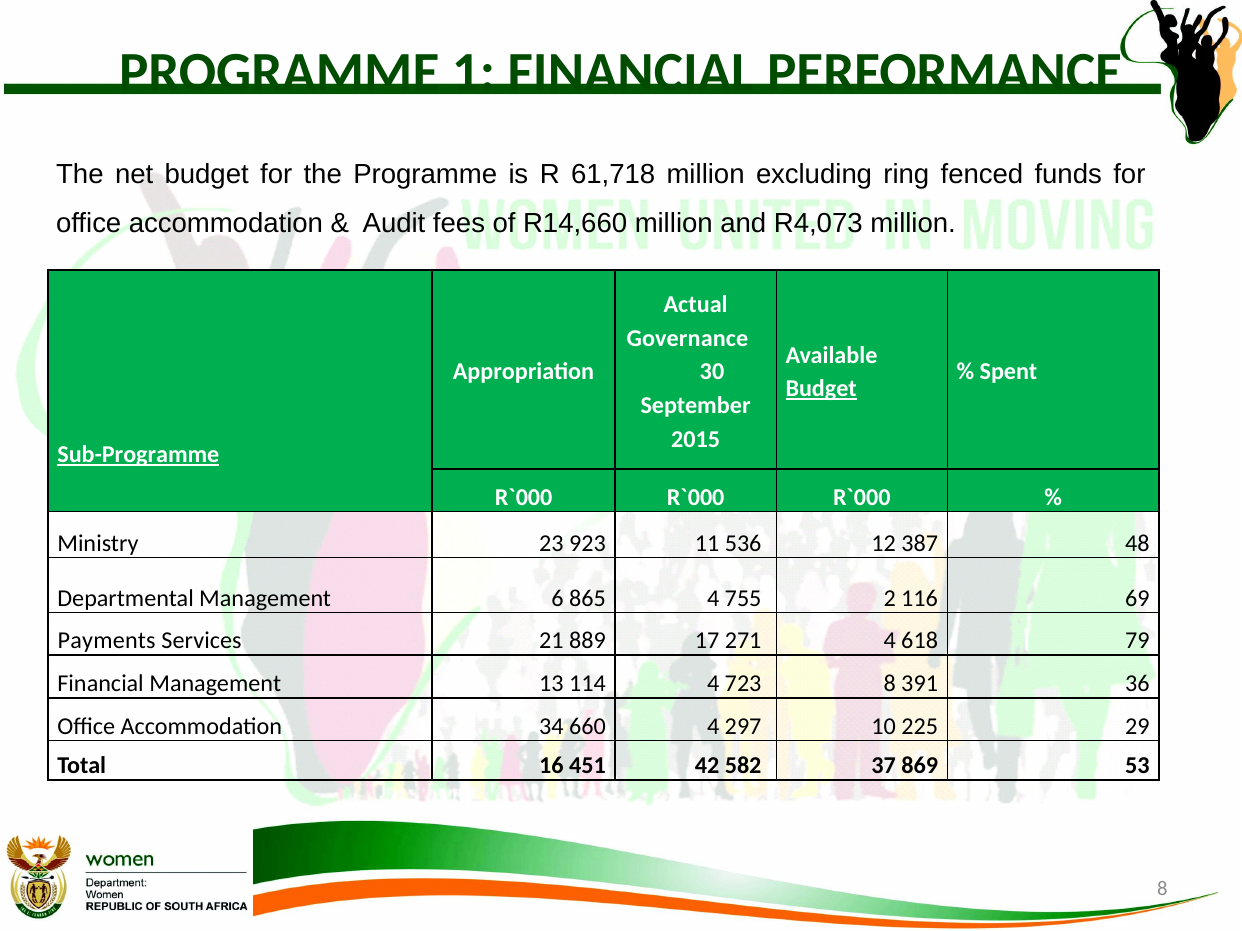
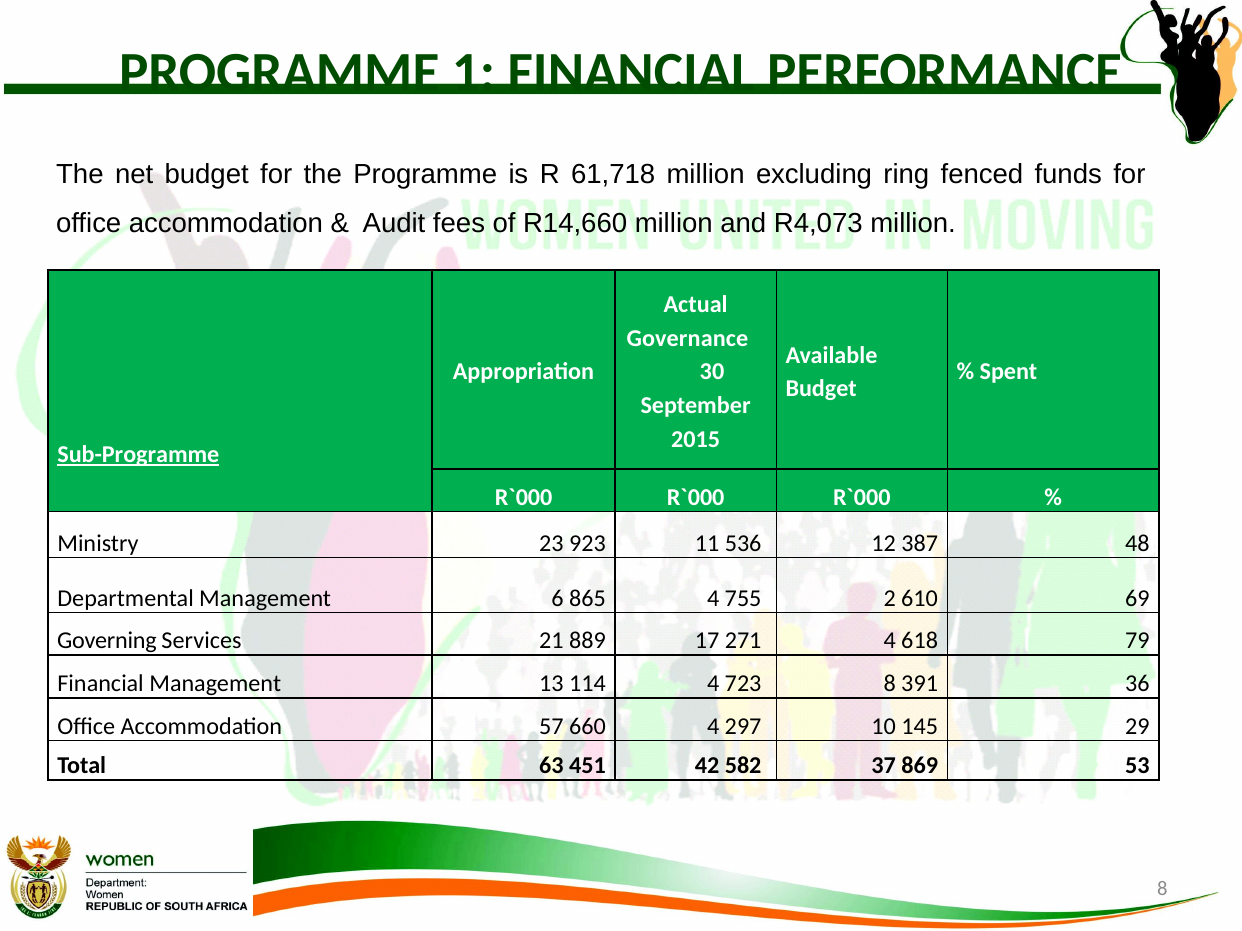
Budget underline: present -> none (821, 389)
116: 116 -> 610 (920, 598)
Payments: Payments -> Governing (107, 641)
34: 34 -> 57 (551, 727)
225: 225 -> 145 (920, 727)
16: 16 -> 63 (551, 766)
